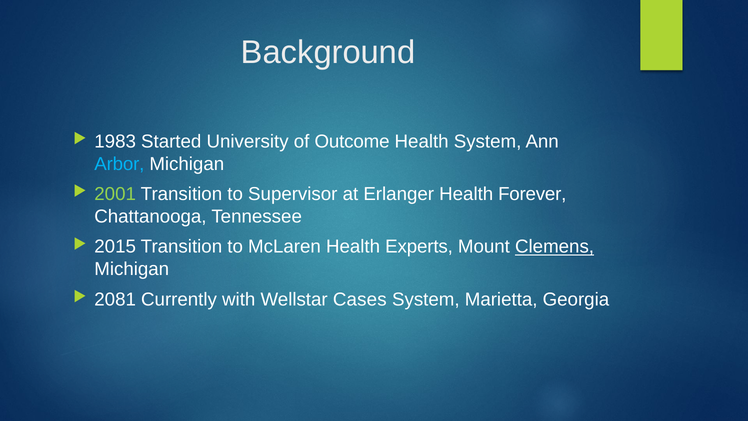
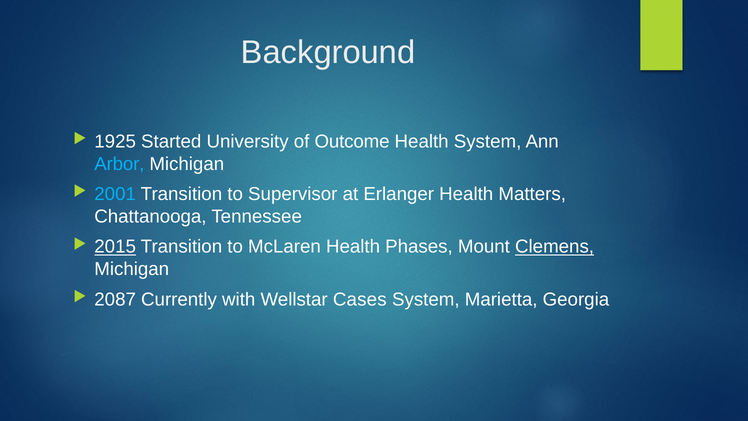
1983: 1983 -> 1925 (115, 141)
2001 colour: light green -> light blue (115, 194)
Forever: Forever -> Matters (532, 194)
2015 underline: none -> present (115, 247)
Experts: Experts -> Phases (419, 247)
2081: 2081 -> 2087 (115, 299)
